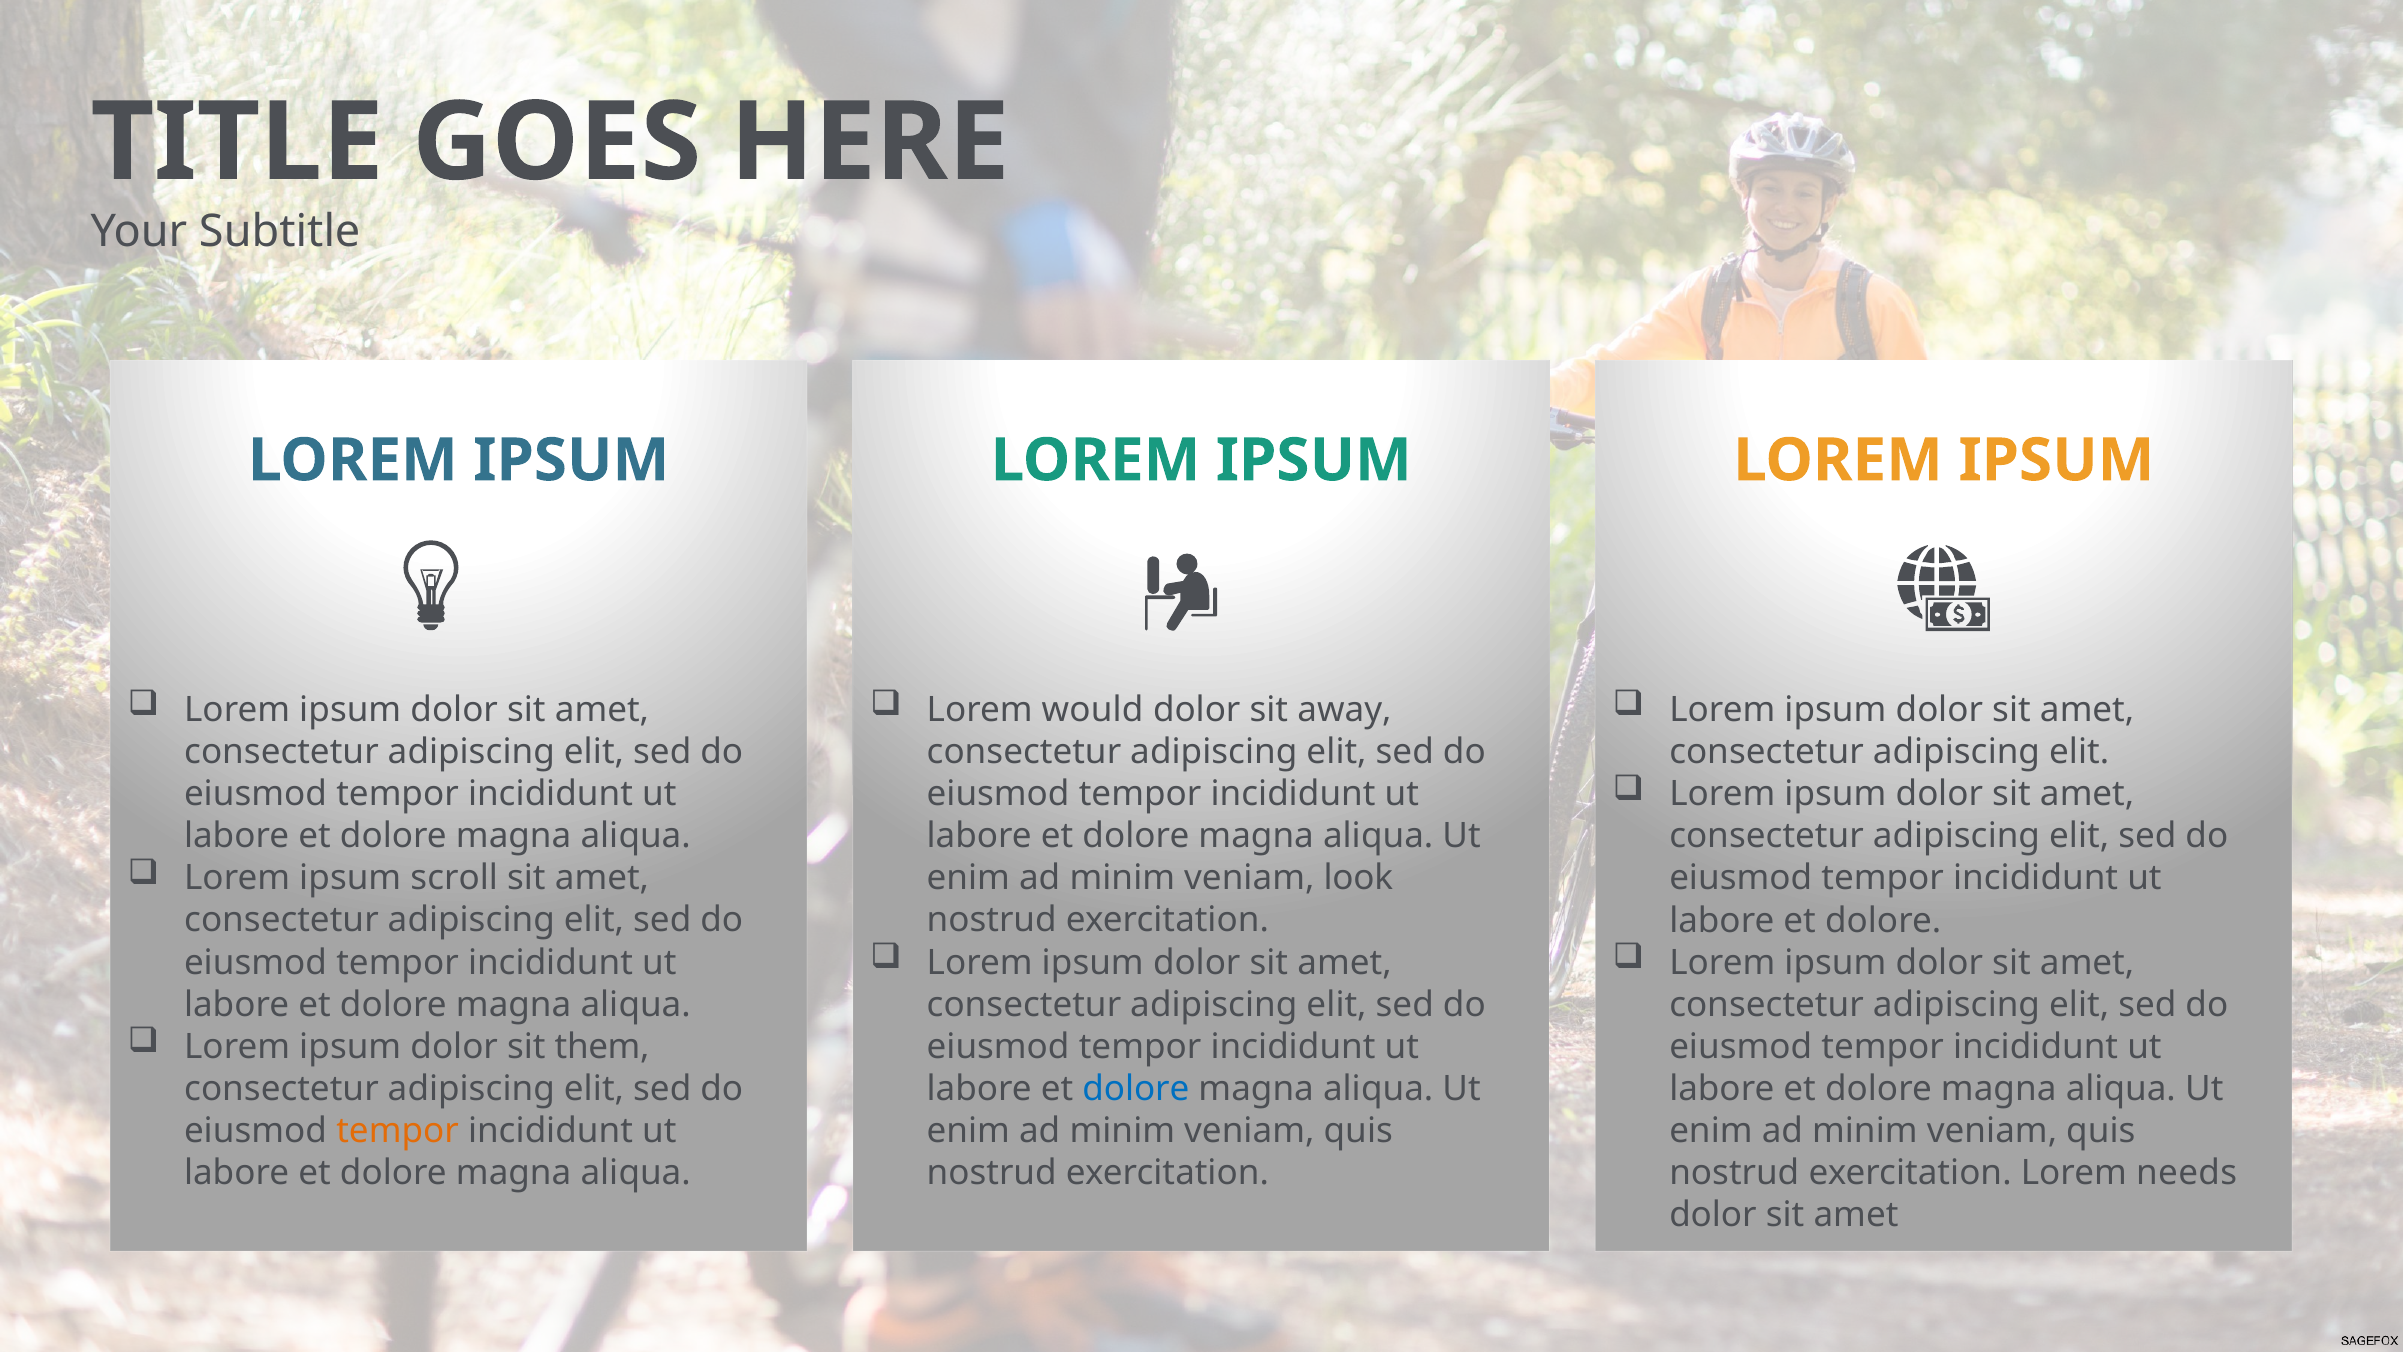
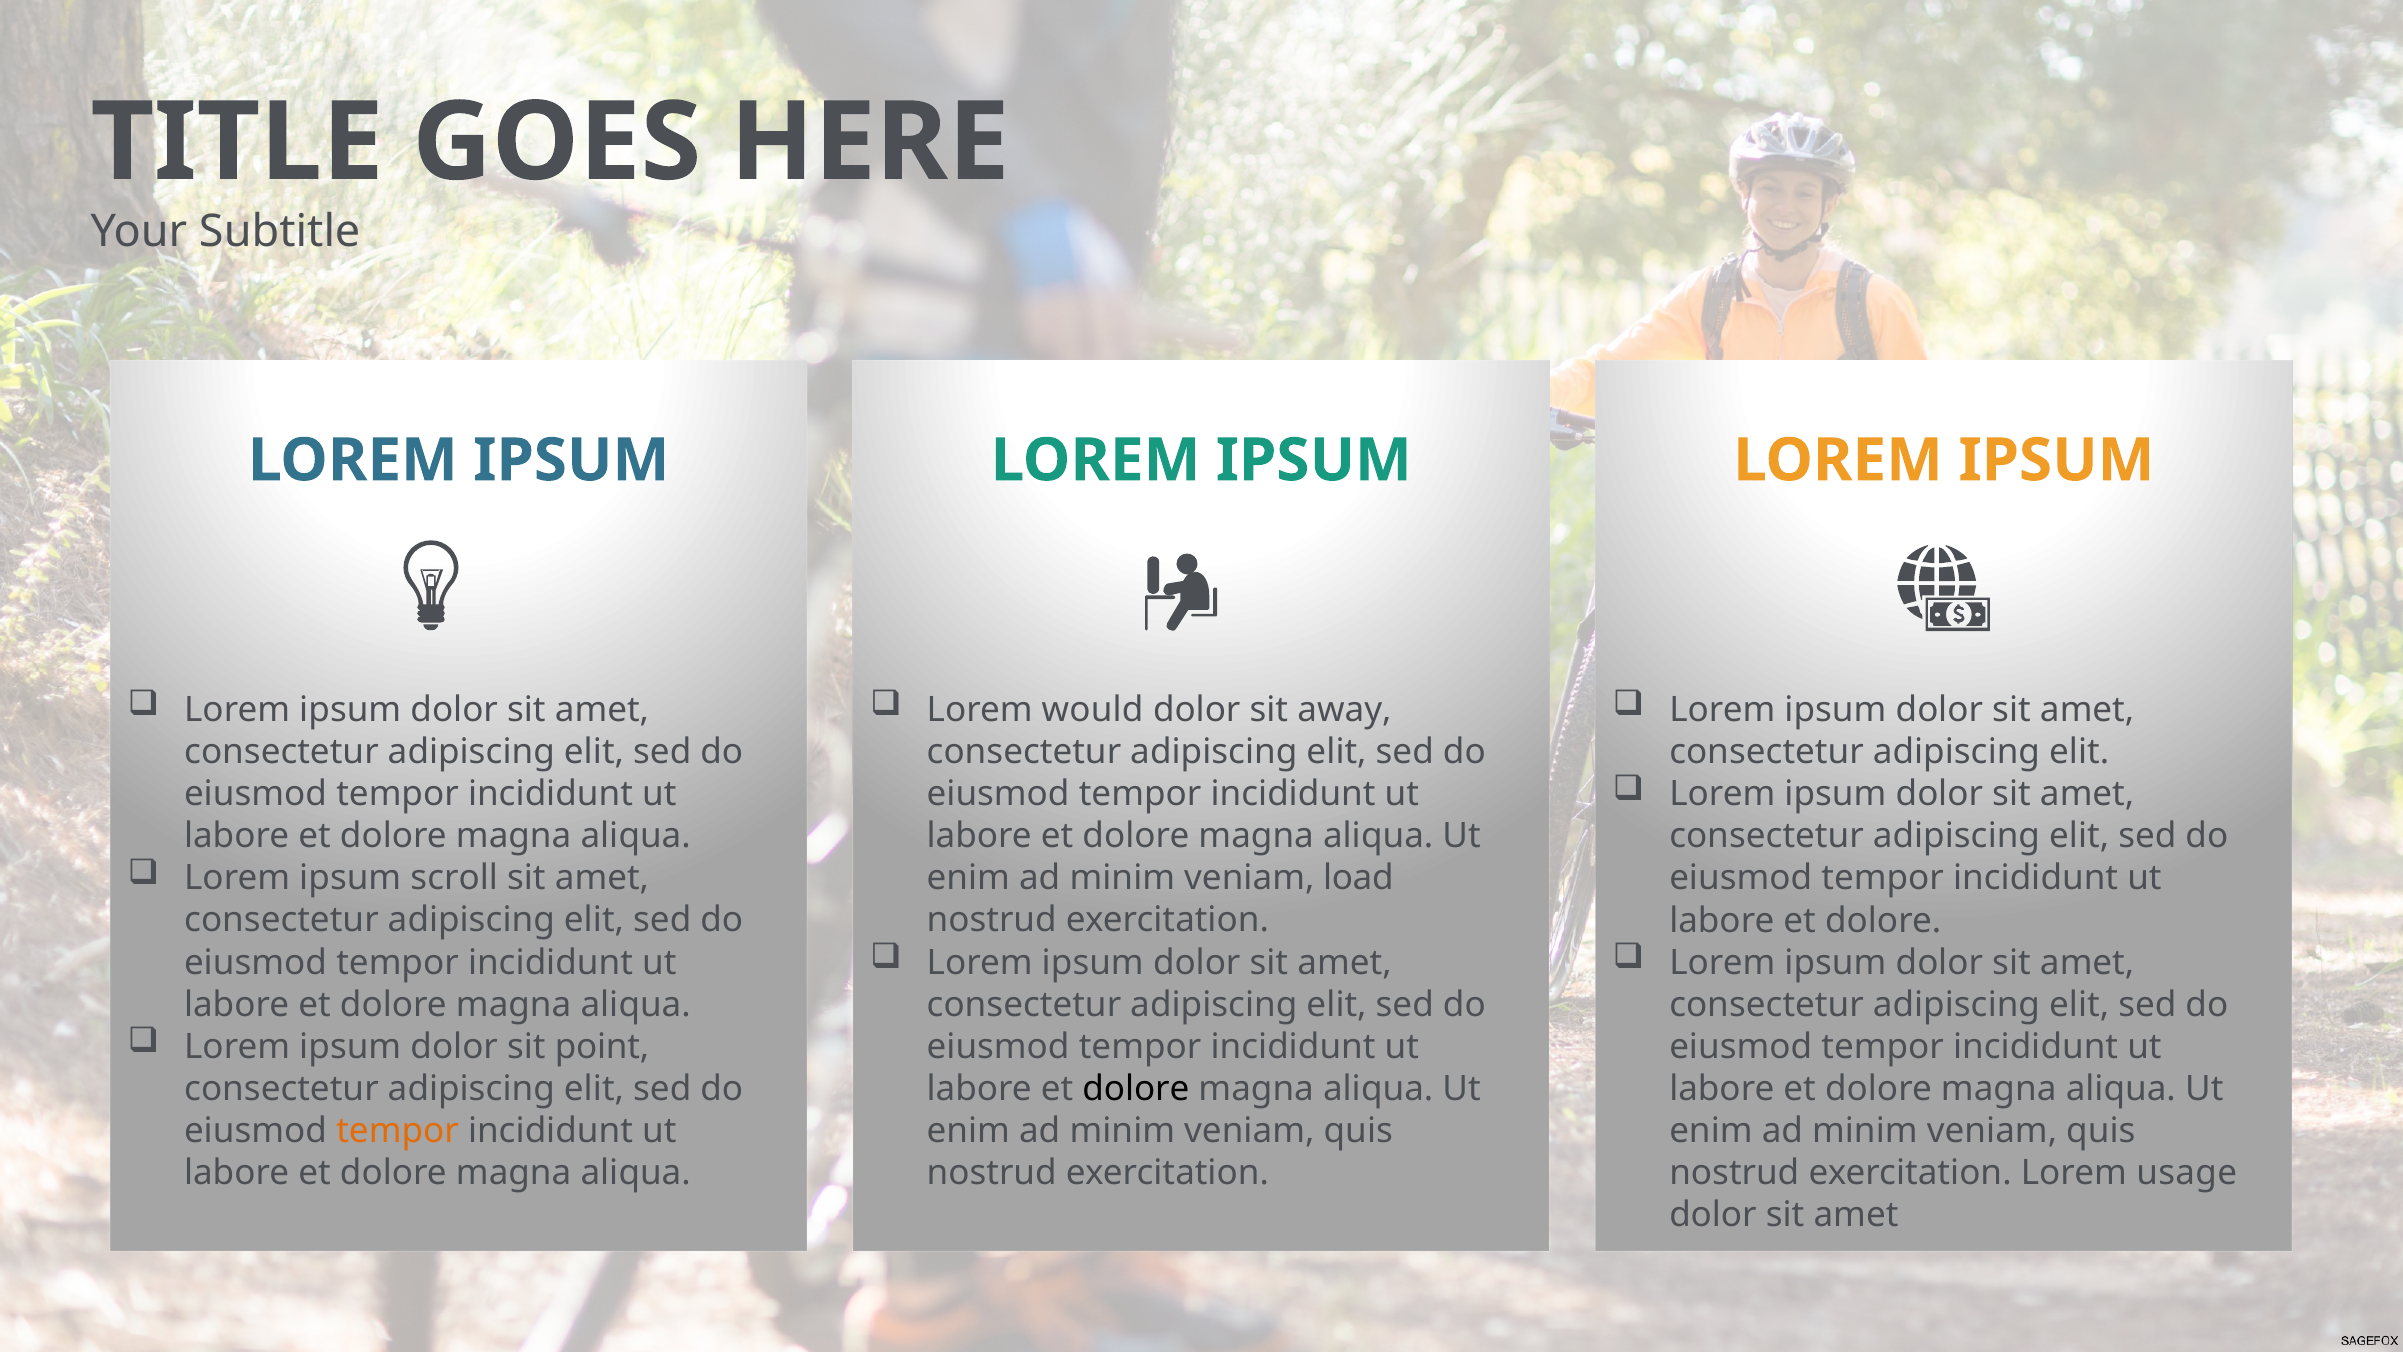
look: look -> load (1358, 878)
them: them -> point (602, 1046)
dolore colour: blue -> black (1136, 1089)
needs: needs -> usage (2187, 1173)
